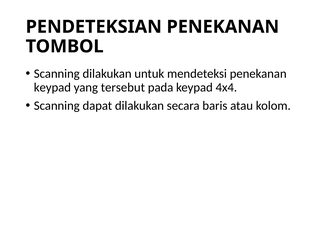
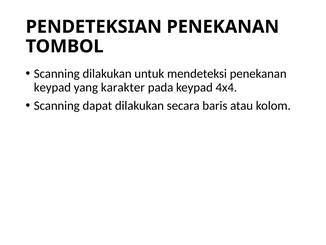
tersebut: tersebut -> karakter (123, 87)
